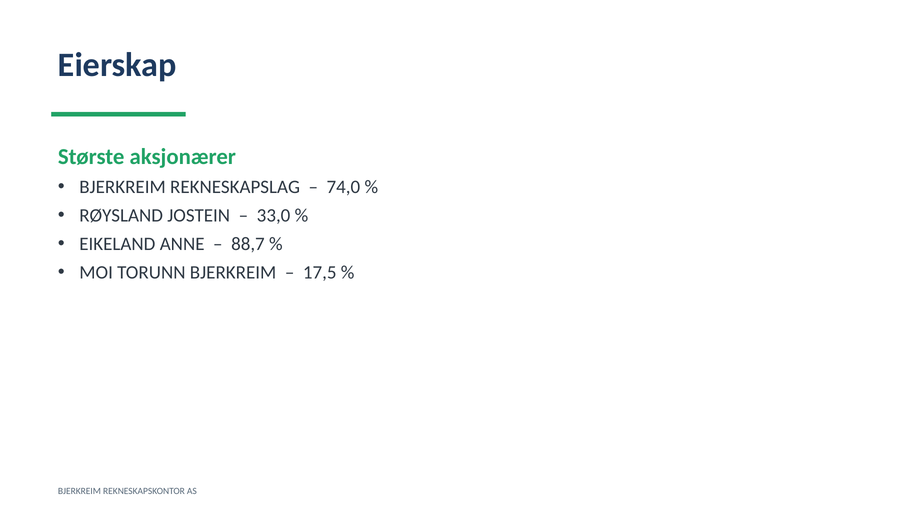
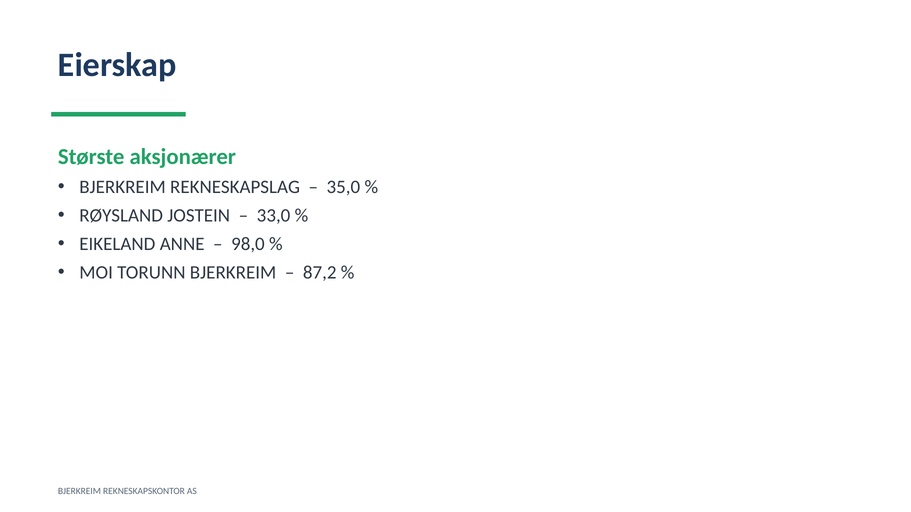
74,0: 74,0 -> 35,0 (343, 187)
88,7: 88,7 -> 98,0 (248, 244)
17,5: 17,5 -> 87,2 (320, 273)
